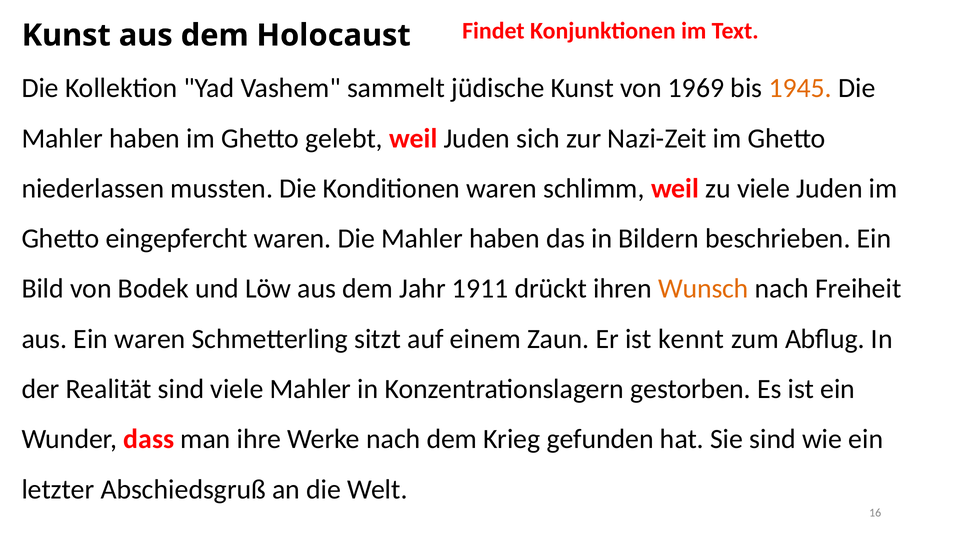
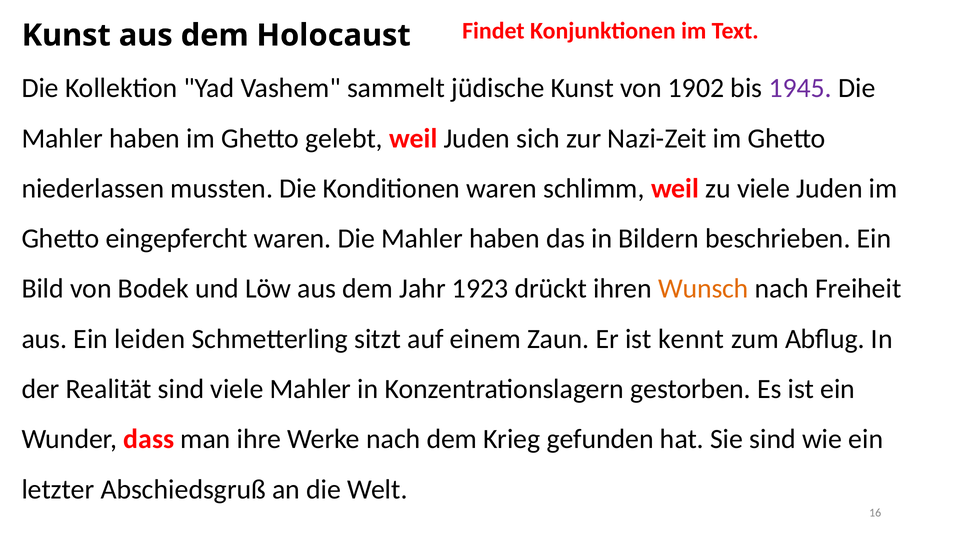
1969: 1969 -> 1902 (696, 88)
1945 colour: orange -> purple (800, 88)
1911: 1911 -> 1923 (480, 289)
Ein waren: waren -> leiden (150, 339)
